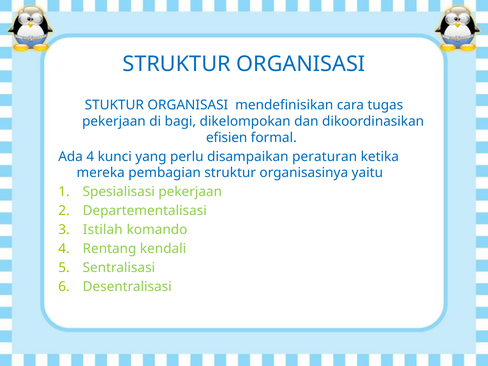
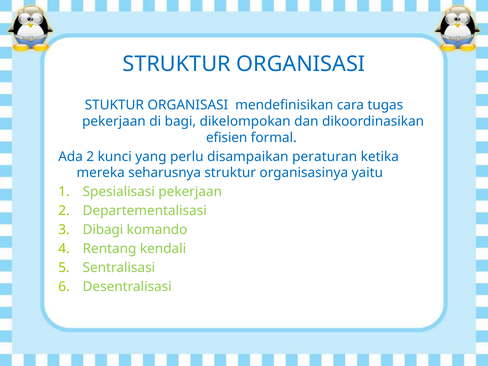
Ada 4: 4 -> 2 (90, 157)
pembagian: pembagian -> seharusnya (165, 173)
Istilah: Istilah -> Dibagi (103, 230)
